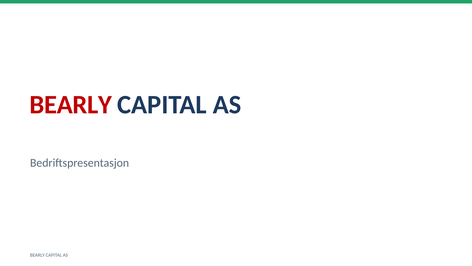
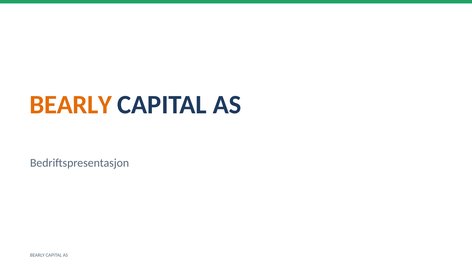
BEARLY colour: red -> orange (71, 105)
